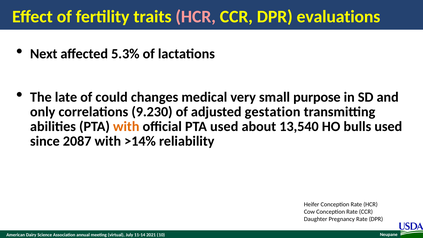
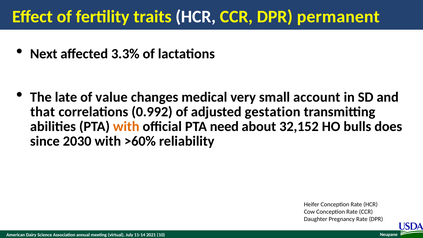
HCR colour: pink -> white (196, 17)
evaluations: evaluations -> permanent (338, 17)
5.3%: 5.3% -> 3.3% (125, 54)
could: could -> value (112, 97)
purpose: purpose -> account (317, 97)
only: only -> that (43, 112)
9.230: 9.230 -> 0.992 (152, 112)
PTA used: used -> need (224, 127)
13,540: 13,540 -> 32,152 (299, 127)
bulls used: used -> does (388, 127)
2087: 2087 -> 2030 (77, 141)
>14%: >14% -> >60% (140, 141)
